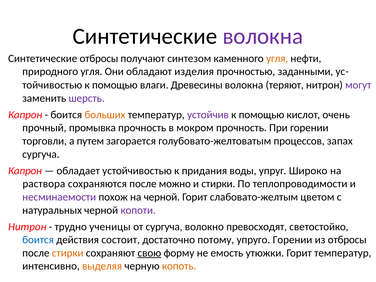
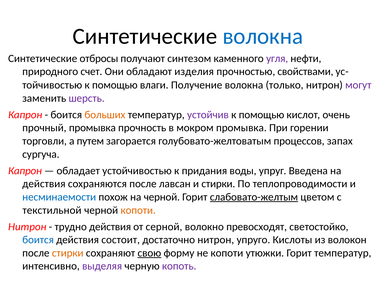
волокна colour: purple -> blue (263, 36)
угля colour: orange -> purple (277, 58)
природного угля: угля -> счет (91, 72)
заданными: заданными -> свойствами (305, 72)
Древесины: Древесины -> Получение (197, 85)
теряют: теряют -> только (285, 85)
мокром прочность: прочность -> промывка (241, 128)
Широко: Широко -> Введена (308, 171)
раствора: раствора -> действия (44, 184)
можно: можно -> лавсан (175, 184)
несминаемости colour: purple -> blue (59, 197)
слабовато-желтым underline: none -> present (254, 197)
натуральных: натуральных -> текстильной (52, 210)
копоти colour: purple -> orange (138, 210)
трудно ученицы: ученицы -> действия (110, 227)
от сургуча: сургуча -> серной (164, 227)
достаточно потому: потому -> нитрон (216, 240)
упруго Горении: Горении -> Кислоты (292, 240)
из отбросы: отбросы -> волокон (347, 240)
не емость: емость -> копоти (227, 253)
выделяя colour: orange -> purple (102, 266)
копоть colour: orange -> purple (179, 266)
